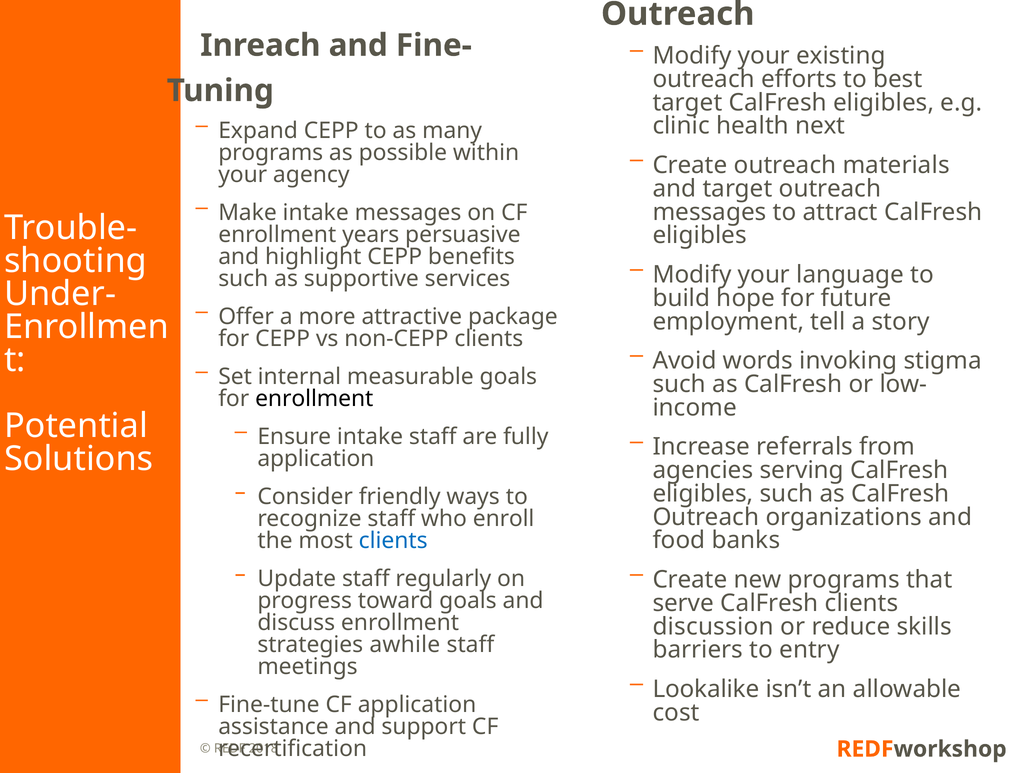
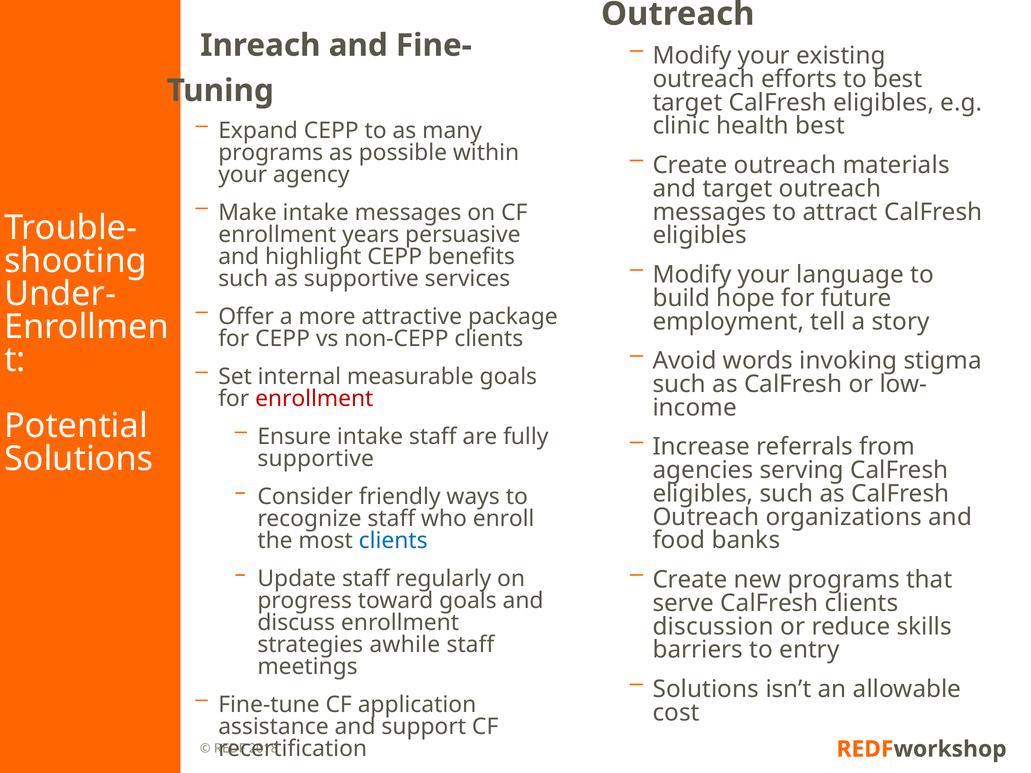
health next: next -> best (820, 126)
enrollment colour: black -> red (314, 399)
application: application -> supportive (316, 459)
Lookalike: Lookalike -> Solutions (706, 690)
